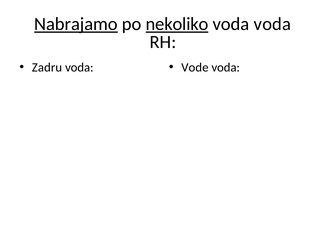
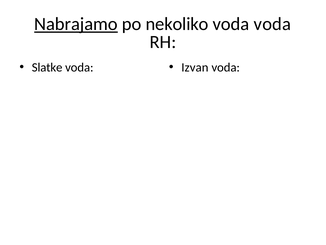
nekoliko underline: present -> none (177, 24)
Zadru: Zadru -> Slatke (47, 67)
Vode: Vode -> Izvan (195, 67)
